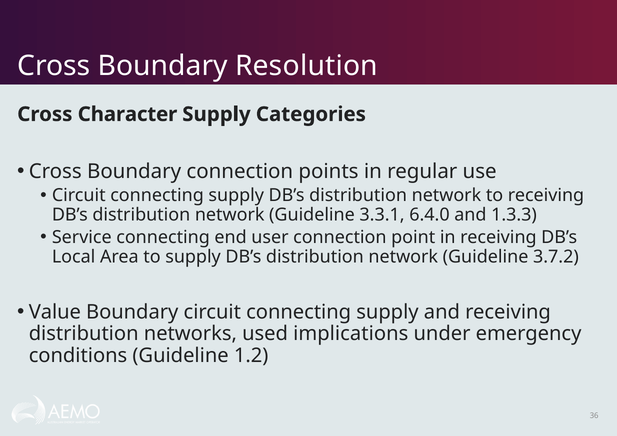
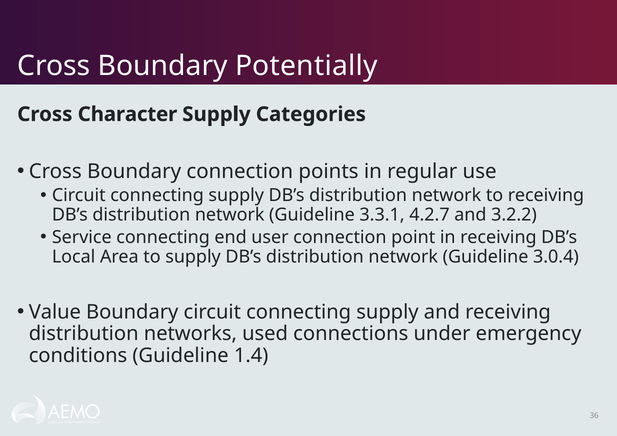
Resolution: Resolution -> Potentially (306, 66)
6.4.0: 6.4.0 -> 4.2.7 (429, 215)
1.3.3: 1.3.3 -> 3.2.2 (514, 215)
3.7.2: 3.7.2 -> 3.0.4 (556, 257)
implications: implications -> connections (351, 334)
1.2: 1.2 -> 1.4 (251, 356)
